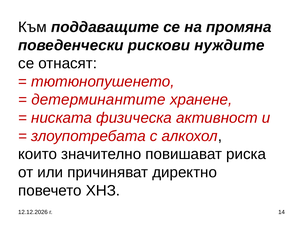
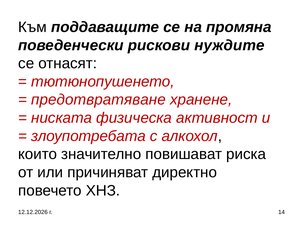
детерминантите: детерминантите -> предотвратяване (98, 100)
